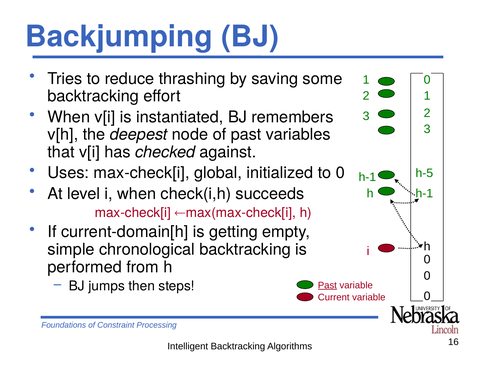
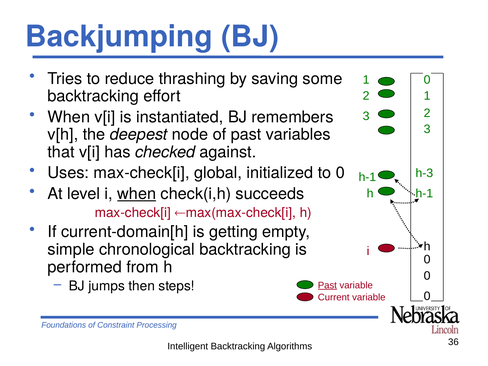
h-5: h-5 -> h-3 (424, 173)
when underline: none -> present (137, 194)
16: 16 -> 36 (453, 342)
